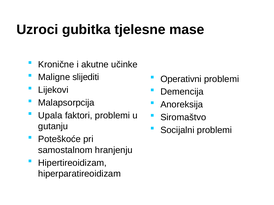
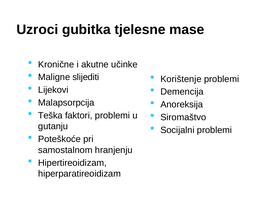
Operativni: Operativni -> Korištenje (181, 79)
Upala: Upala -> Teška (50, 116)
